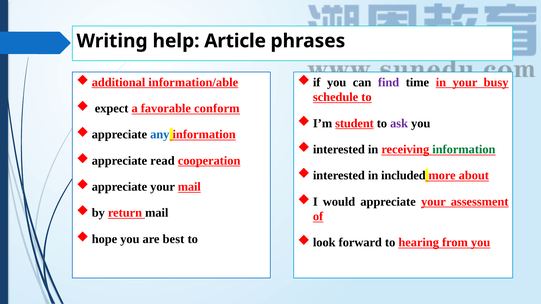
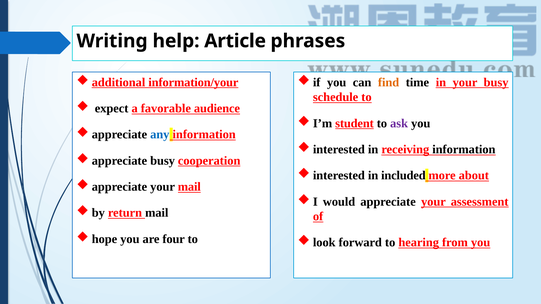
information/able: information/able -> information/your (193, 82)
find colour: purple -> orange (389, 82)
conform: conform -> audience (217, 109)
information colour: green -> black (464, 150)
read: read -> busy (163, 161)
best: best -> four (174, 239)
